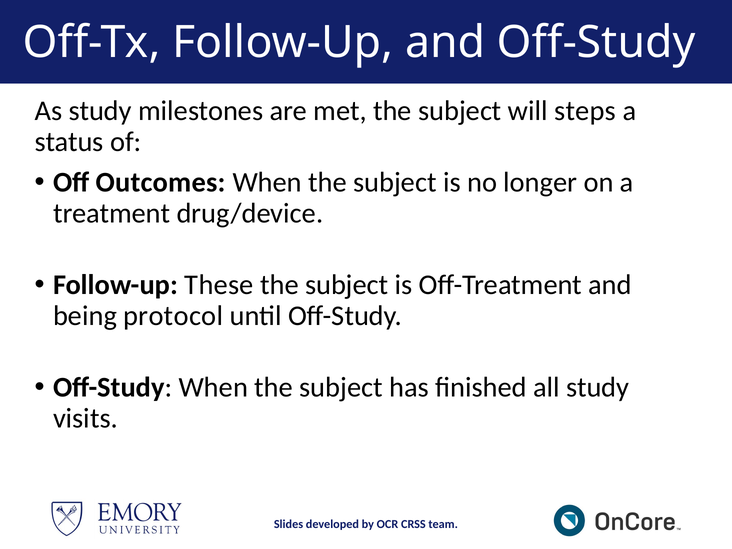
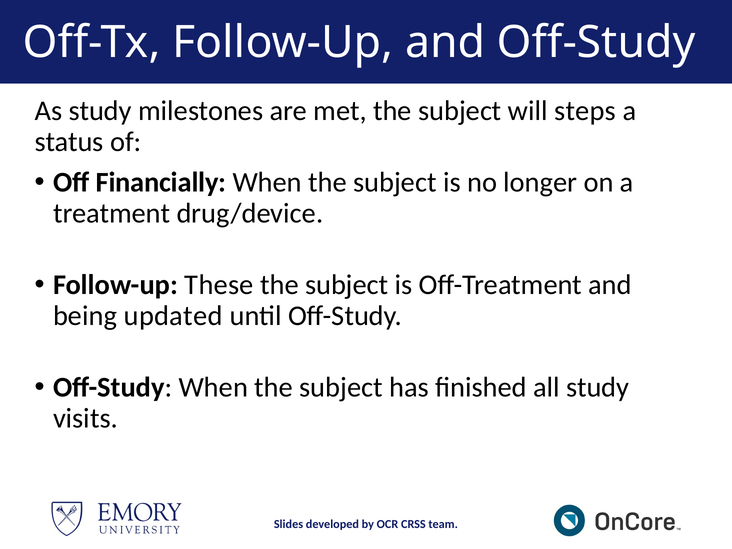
Outcomes: Outcomes -> Financially (161, 183)
protocol: protocol -> updated (173, 316)
